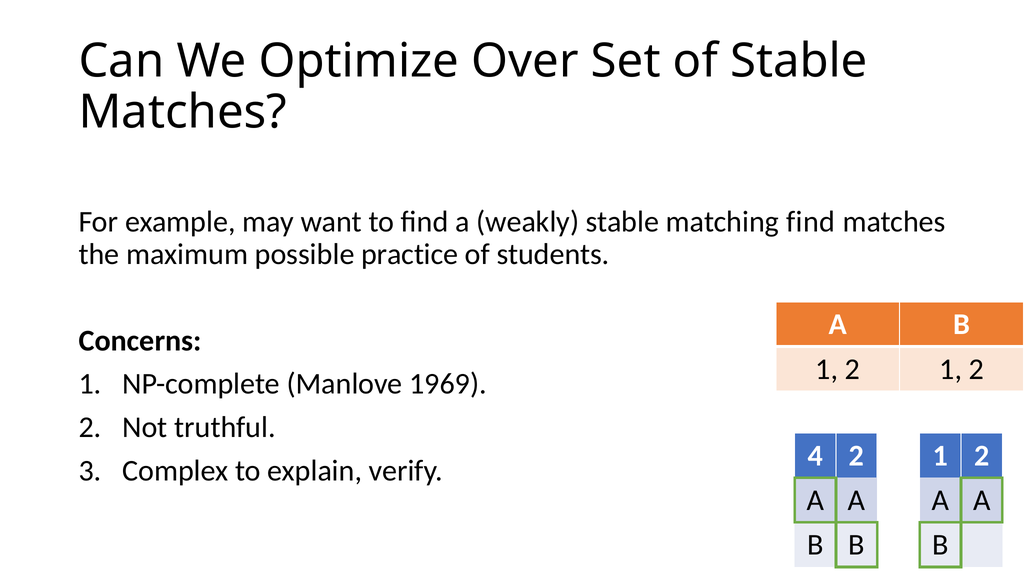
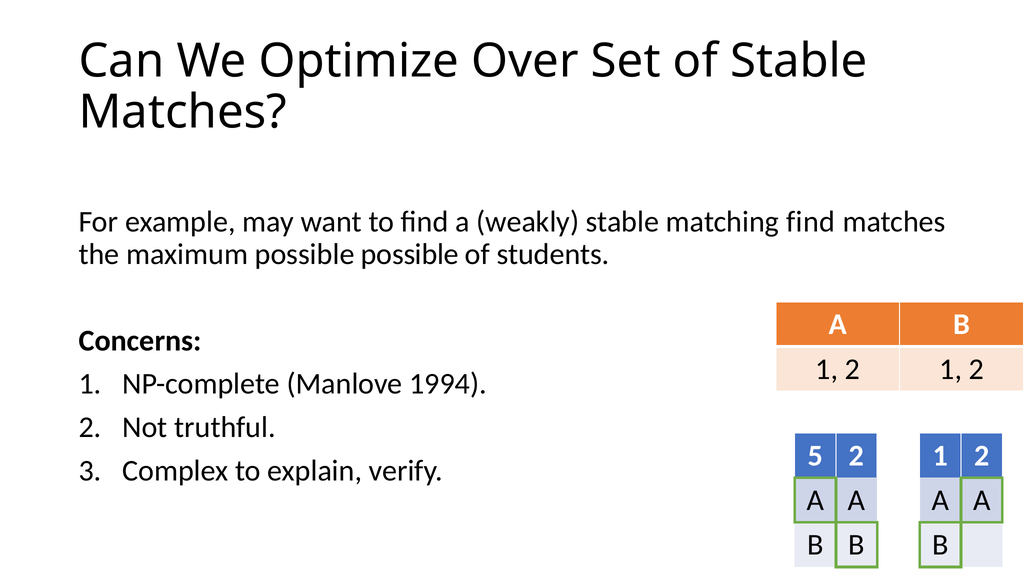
possible practice: practice -> possible (410, 254)
1969: 1969 -> 1994 (448, 384)
4: 4 -> 5 (815, 455)
